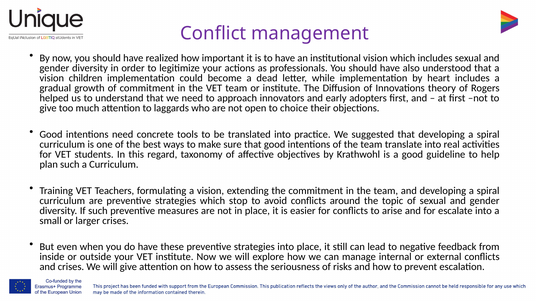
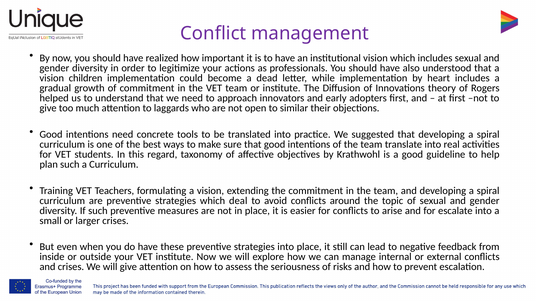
choice: choice -> similar (294, 108)
stop: stop -> deal (238, 201)
